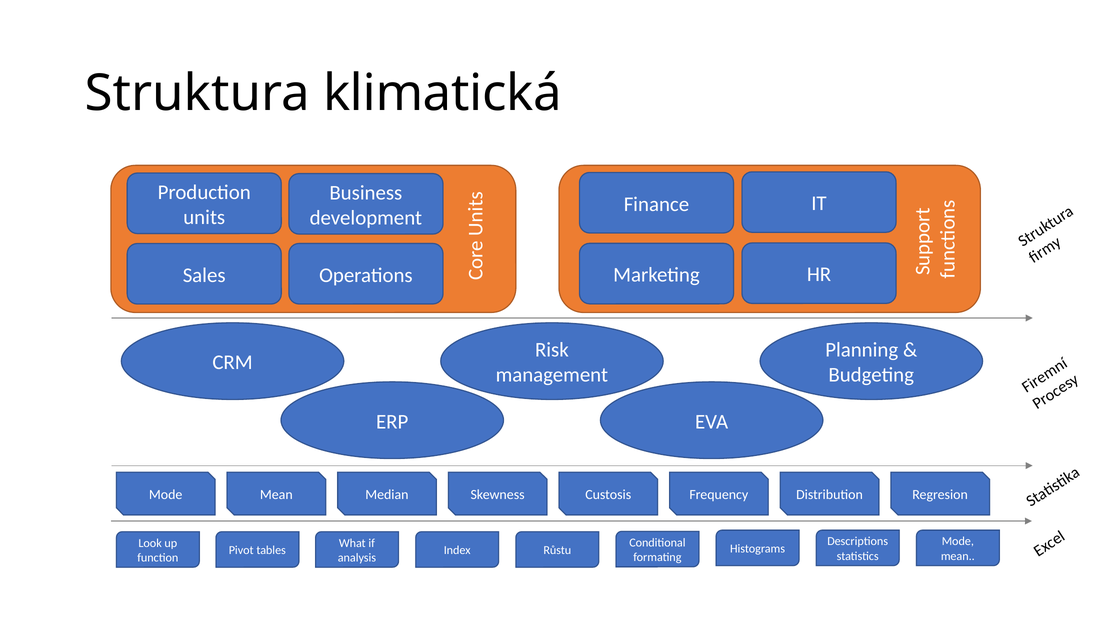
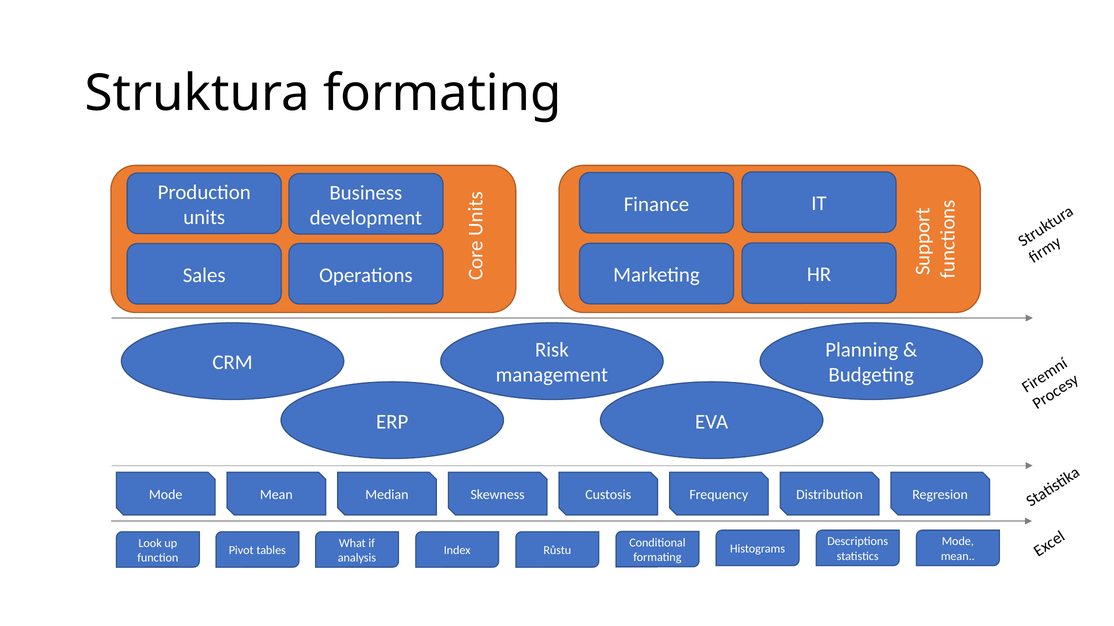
Struktura klimatická: klimatická -> formating (442, 94)
